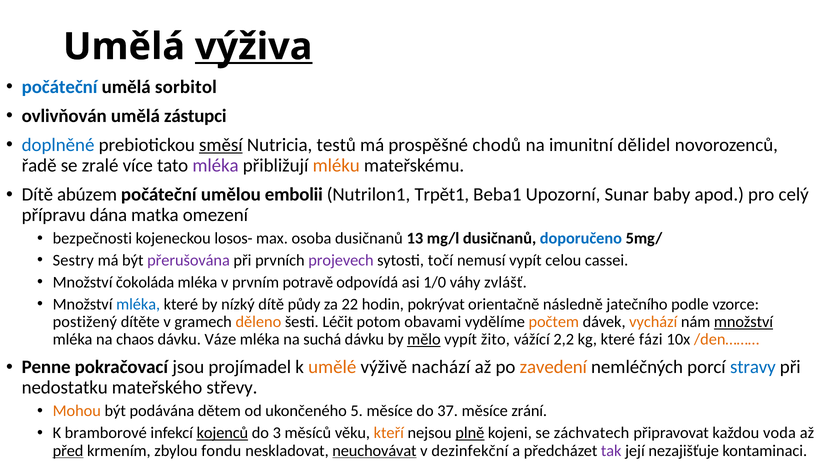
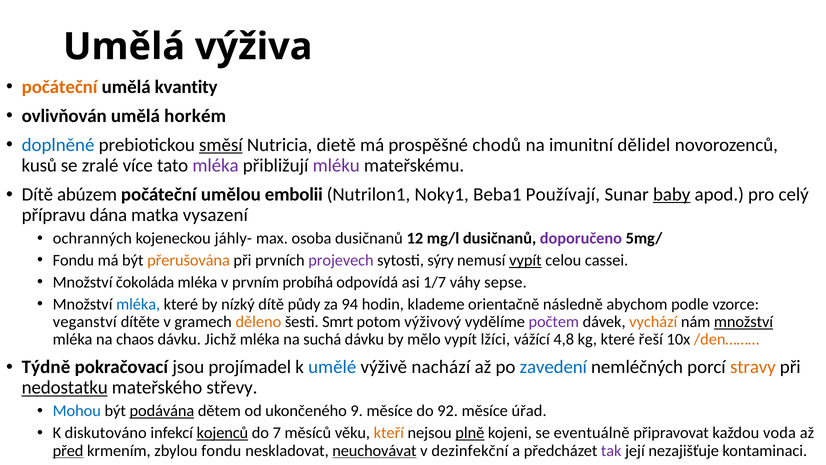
výživa underline: present -> none (254, 47)
počáteční colour: blue -> orange (60, 87)
sorbitol: sorbitol -> kvantity (186, 87)
zástupci: zástupci -> horkém (195, 116)
testů: testů -> dietě (336, 145)
řadě: řadě -> kusů (39, 165)
mléku colour: orange -> purple (336, 165)
Trpět1: Trpět1 -> Noky1 (442, 194)
Upozorní: Upozorní -> Používají (563, 194)
baby underline: none -> present (672, 194)
omezení: omezení -> vysazení (215, 215)
bezpečnosti: bezpečnosti -> ochranných (92, 238)
losos-: losos- -> jáhly- (233, 238)
13: 13 -> 12 (415, 238)
doporučeno colour: blue -> purple (581, 238)
Sestry: Sestry -> Fondu (73, 260)
přerušována colour: purple -> orange (189, 260)
točí: točí -> sýry (441, 260)
vypít underline: none -> present (525, 260)
potravě: potravě -> probíhá (308, 282)
1/0: 1/0 -> 1/7 (435, 282)
zvlášť: zvlášť -> sepse (506, 282)
22: 22 -> 94 (350, 304)
pokrývat: pokrývat -> klademe (436, 304)
jatečního: jatečního -> abychom (637, 304)
postižený: postižený -> veganství (85, 322)
Léčit: Léčit -> Smrt (338, 322)
obavami: obavami -> výživový (433, 322)
počtem colour: orange -> purple (554, 322)
Váze: Váze -> Jichž (220, 339)
mělo underline: present -> none (424, 339)
žito: žito -> lžíci (495, 339)
2,2: 2,2 -> 4,8 (564, 339)
fázi: fázi -> řeší (651, 339)
Penne: Penne -> Týdně (46, 367)
umělé colour: orange -> blue (332, 367)
zavedení colour: orange -> blue (553, 367)
stravy colour: blue -> orange (753, 367)
nedostatku underline: none -> present (65, 387)
Mohou colour: orange -> blue (77, 411)
podávána underline: none -> present (162, 411)
5: 5 -> 9 (357, 411)
37: 37 -> 92 (448, 411)
zrání: zrání -> úřad (529, 411)
bramborové: bramborové -> diskutováno (106, 433)
3: 3 -> 7 (277, 433)
záchvatech: záchvatech -> eventuálně (592, 433)
